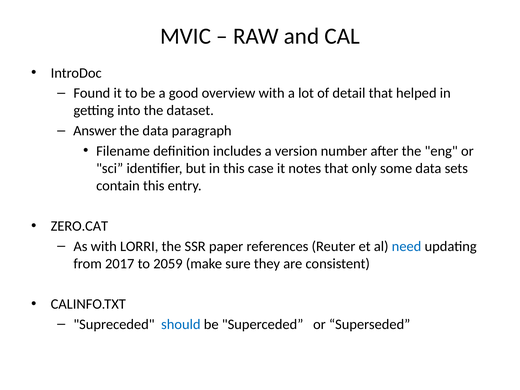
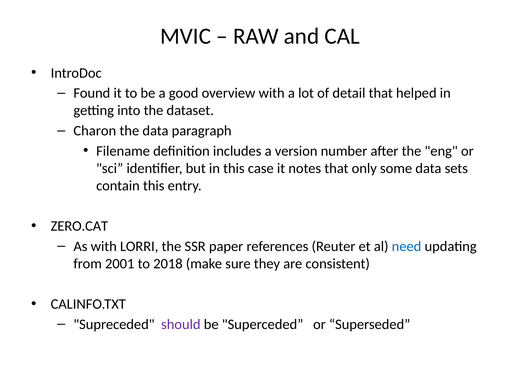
Answer: Answer -> Charon (95, 131)
2017: 2017 -> 2001 (120, 264)
2059: 2059 -> 2018 (168, 264)
should colour: blue -> purple (181, 324)
